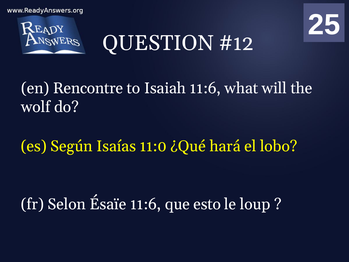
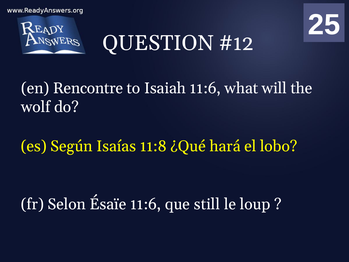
11:0: 11:0 -> 11:8 (153, 146)
esto: esto -> still (207, 204)
